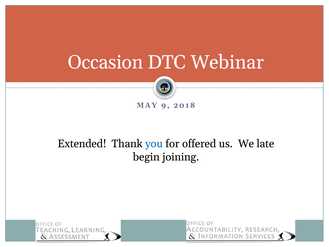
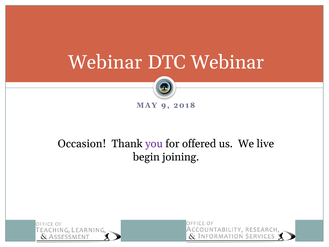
Occasion: Occasion -> Webinar (105, 62)
Extended: Extended -> Occasion (82, 144)
you colour: blue -> purple (154, 144)
late: late -> live (265, 144)
